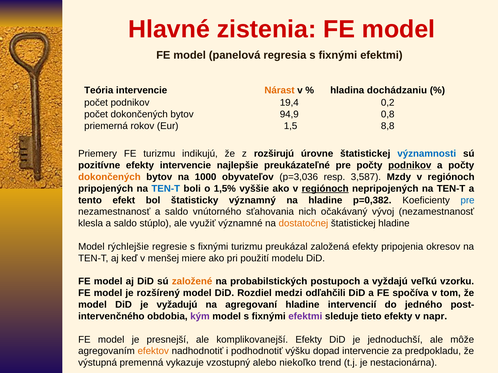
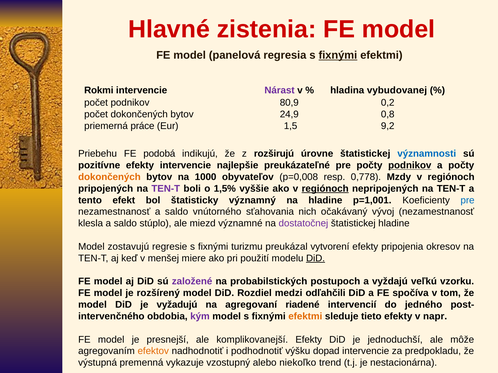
fixnými underline: none -> present (338, 55)
Teória: Teória -> Rokmi (99, 90)
Nárast colour: orange -> purple (280, 90)
dochádzaniu: dochádzaniu -> vybudovanej (397, 90)
19,4: 19,4 -> 80,9 (289, 103)
94,9: 94,9 -> 24,9 (289, 115)
rokov: rokov -> práce (142, 126)
8,8: 8,8 -> 9,2 (388, 126)
Priemery: Priemery -> Priebehu (98, 154)
FE turizmu: turizmu -> podobá (159, 154)
p=3,036: p=3,036 -> p=0,008 (299, 177)
3,587: 3,587 -> 0,778 (366, 177)
TEN-T colour: blue -> purple (166, 189)
p=0,382: p=0,382 -> p=1,001 (372, 200)
využiť: využiť -> miezd (203, 224)
dostatočnej colour: orange -> purple (303, 224)
rýchlejšie: rýchlejšie -> zostavujú (128, 247)
založená: založená -> vytvorení (330, 247)
DiD underline: none -> present (316, 259)
založené colour: orange -> purple (192, 282)
agregovaní hladine: hladine -> riadené (302, 305)
efektmi colour: purple -> orange (305, 317)
